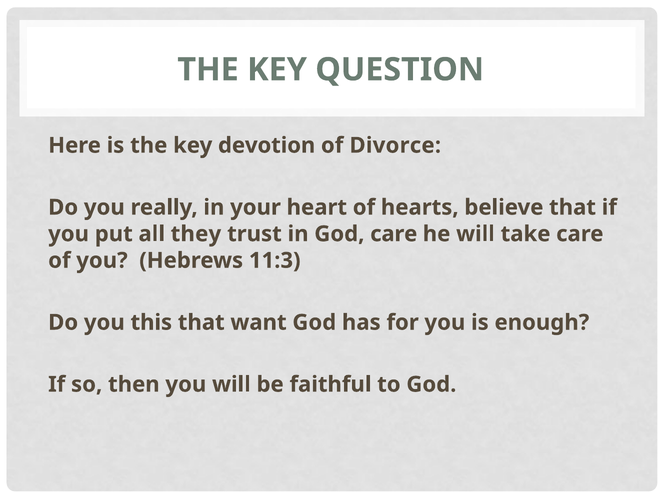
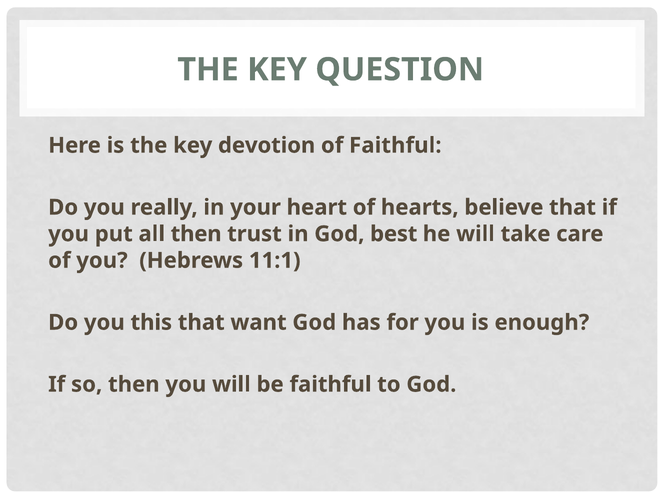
of Divorce: Divorce -> Faithful (395, 145)
all they: they -> then (196, 234)
God care: care -> best (394, 234)
11:3: 11:3 -> 11:1 (275, 260)
